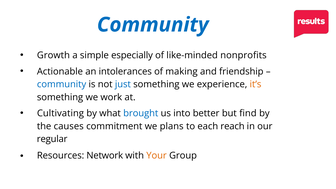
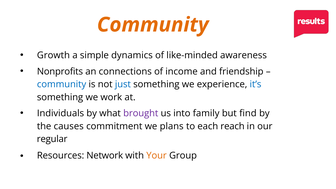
Community colour: blue -> orange (153, 25)
especially: especially -> dynamics (132, 55)
nonprofits: nonprofits -> awareness (244, 55)
Actionable: Actionable -> Nonprofits (60, 71)
intolerances: intolerances -> connections (125, 71)
making: making -> income (182, 71)
it’s colour: orange -> blue (256, 84)
Cultivating: Cultivating -> Individuals (60, 113)
brought colour: blue -> purple (141, 113)
better: better -> family (206, 113)
